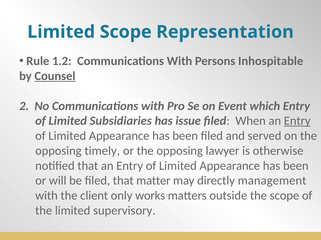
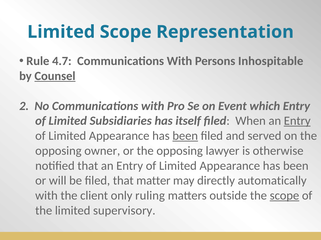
1.2: 1.2 -> 4.7 (62, 61)
issue: issue -> itself (188, 121)
been underline: none -> present (185, 136)
timely: timely -> owner (102, 151)
management: management -> automatically (272, 181)
works: works -> ruling (150, 196)
scope underline: none -> present (284, 196)
